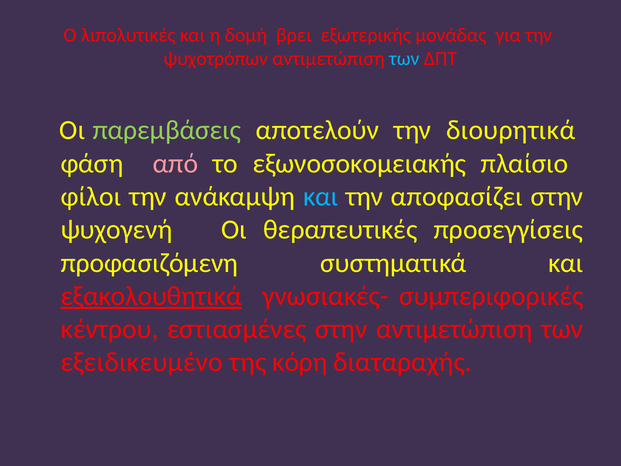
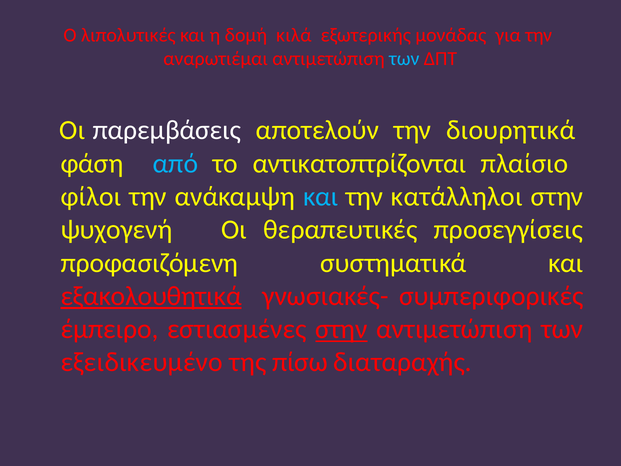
βρει: βρει -> κιλά (294, 35)
ψυχοτρόπων: ψυχοτρόπων -> αναρωτιέμαι (216, 59)
παρεμβάσεις colour: light green -> white (167, 130)
από colour: pink -> light blue (176, 163)
εξωνοσοκομειακής: εξωνοσοκομειακής -> αντικατοπτρίζονται (359, 163)
αποφασίζει: αποφασίζει -> κατάλληλοι (457, 197)
κέντρου: κέντρου -> έμπειρο (110, 329)
στην underline: none -> present (341, 329)
κόρη: κόρη -> πίσω (300, 362)
